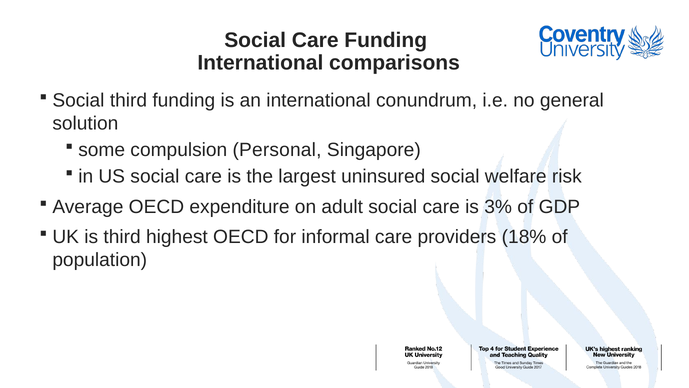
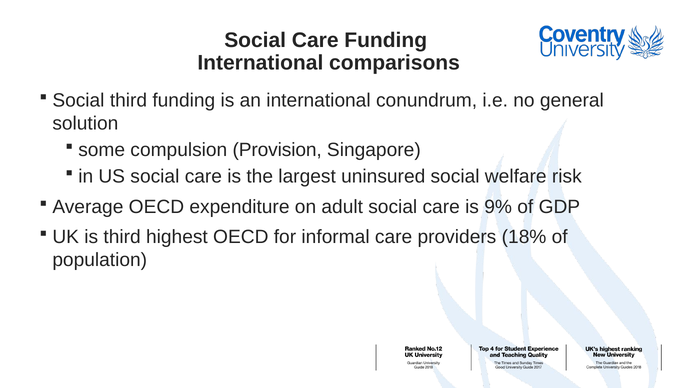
Personal: Personal -> Provision (277, 150)
3%: 3% -> 9% (498, 207)
